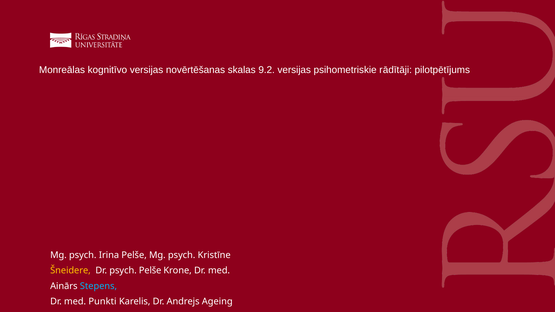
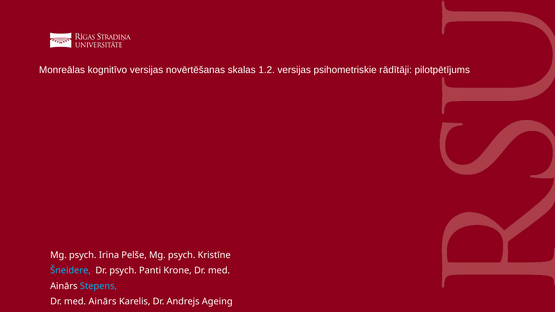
9.2: 9.2 -> 1.2 (267, 70)
Šneidere colour: yellow -> light blue (70, 271)
psych Pelše: Pelše -> Panti (150, 271)
Punkti: Punkti -> Ainārs (102, 302)
